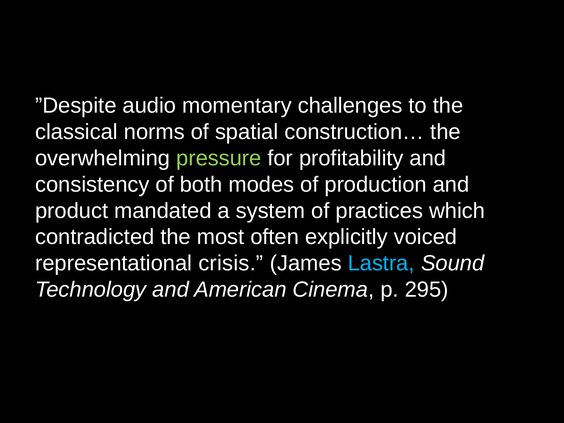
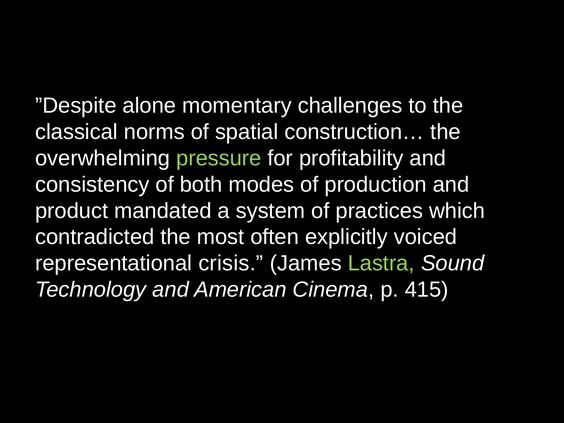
audio: audio -> alone (149, 106)
Lastra colour: light blue -> light green (381, 263)
295: 295 -> 415 (427, 290)
